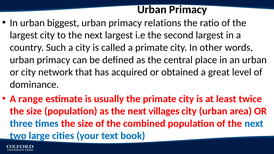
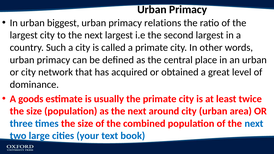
range: range -> goods (31, 99)
villages: villages -> around (164, 111)
